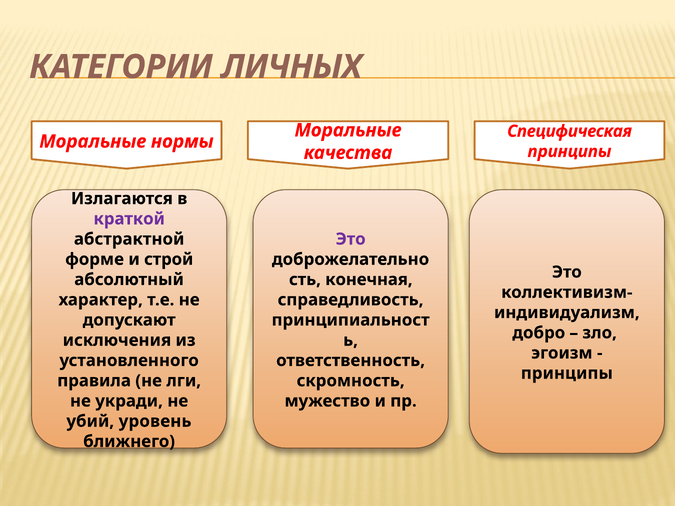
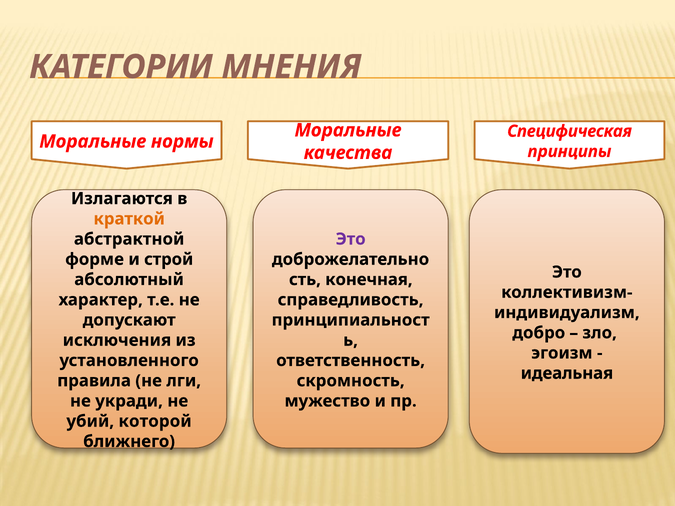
ЛИЧНЫХ: ЛИЧНЫХ -> МНЕНИЯ (291, 67)
краткой colour: purple -> orange (129, 219)
принципы: принципы -> идеальная (567, 373)
уровень: уровень -> которой (155, 421)
